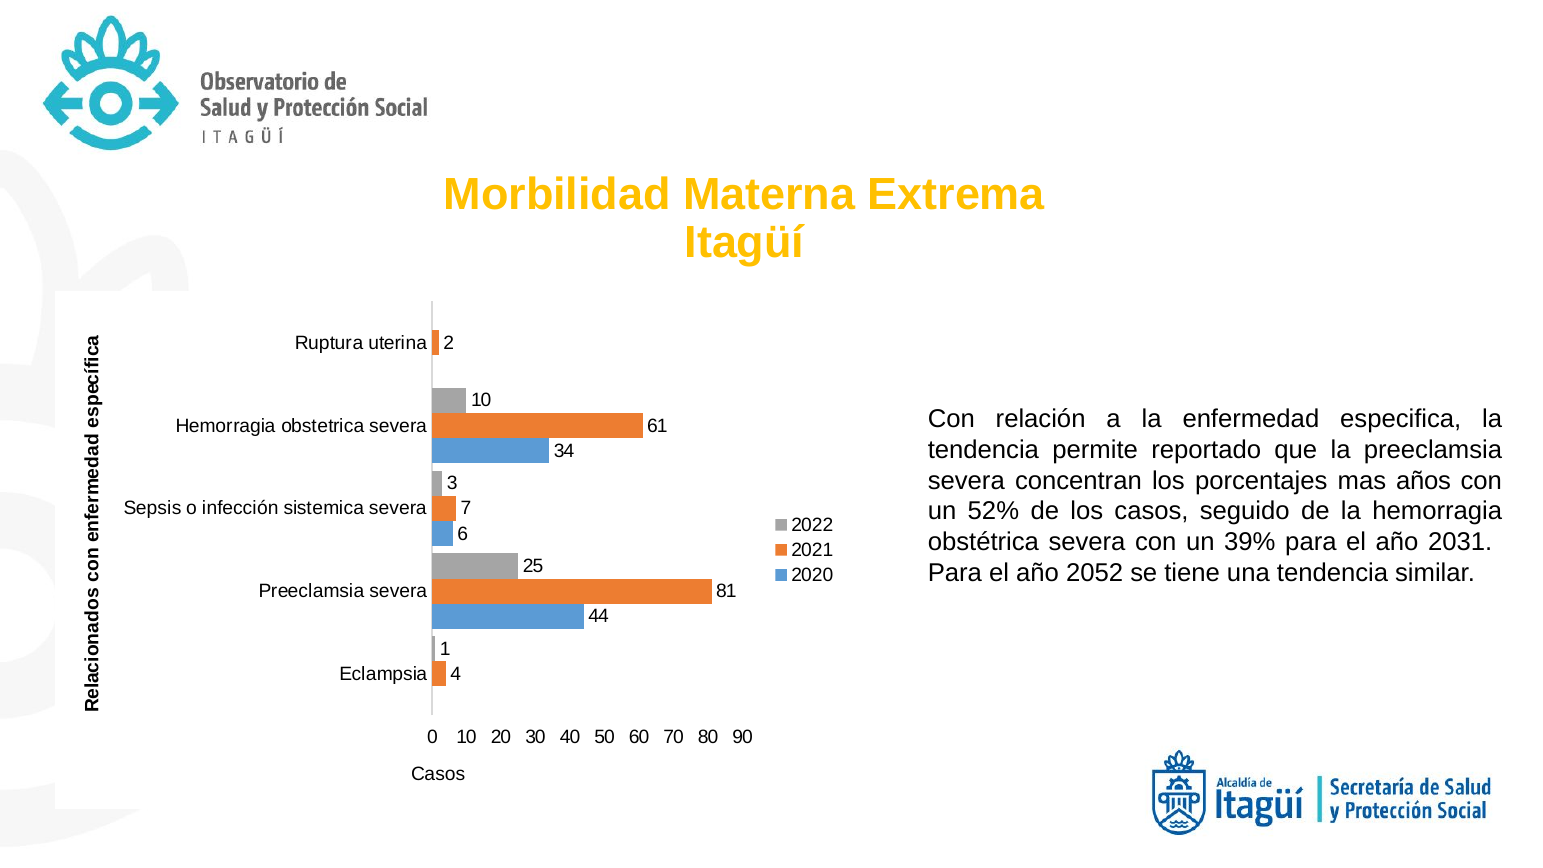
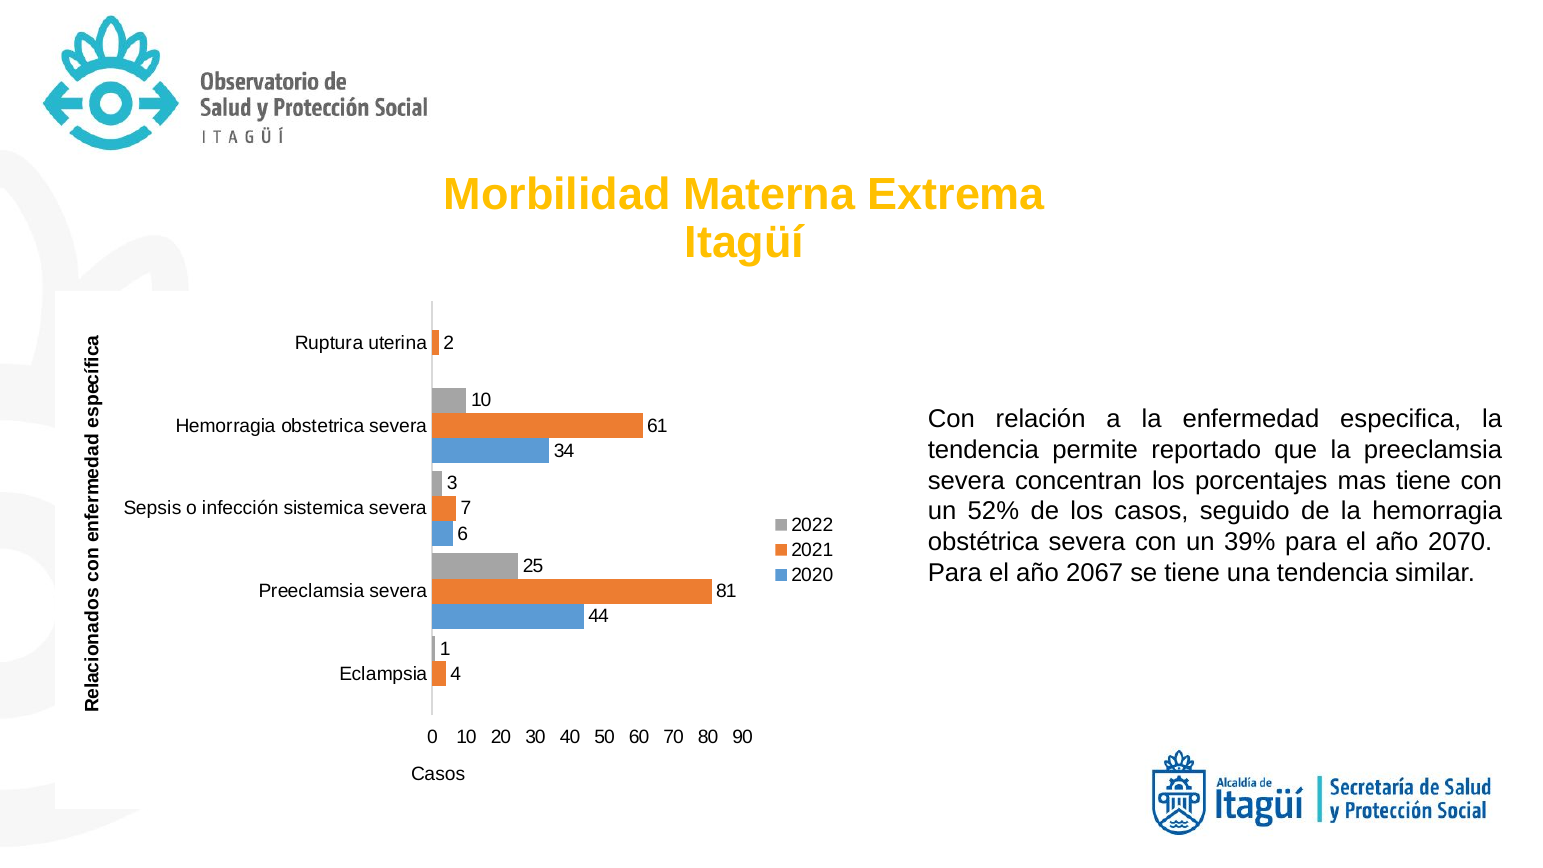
mas años: años -> tiene (1423, 481)
2031: 2031 -> 2070 (1460, 542)
2052: 2052 -> 2067 (1095, 573)
